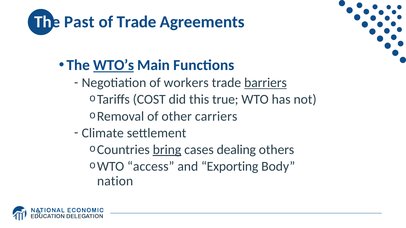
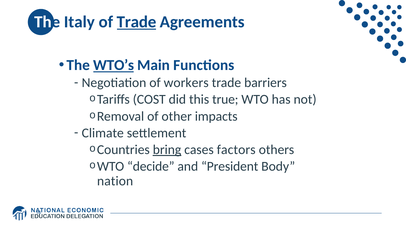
Past: Past -> Italy (79, 22)
Trade underline: none -> present (136, 22)
barriers underline: present -> none (266, 83)
carriers: carriers -> impacts (216, 116)
dealing: dealing -> factors (236, 150)
access: access -> decide (151, 167)
Exporting: Exporting -> President (230, 167)
